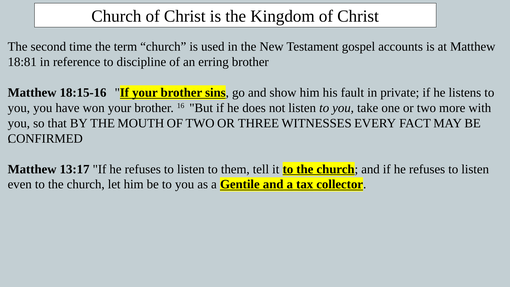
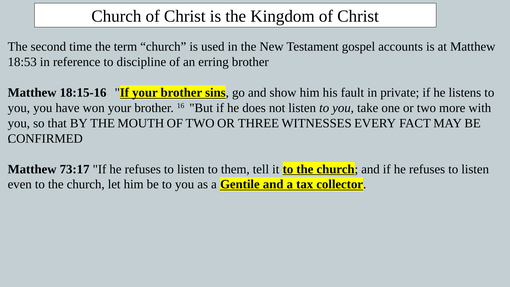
18:81: 18:81 -> 18:53 (22, 62)
13:17: 13:17 -> 73:17 (75, 169)
